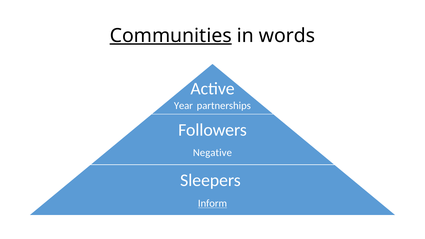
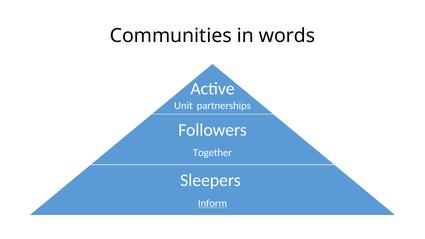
Communities underline: present -> none (171, 36)
Year: Year -> Unit (183, 106)
Negative: Negative -> Together (212, 153)
